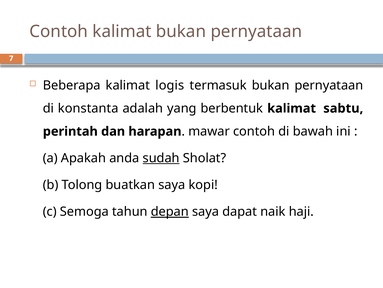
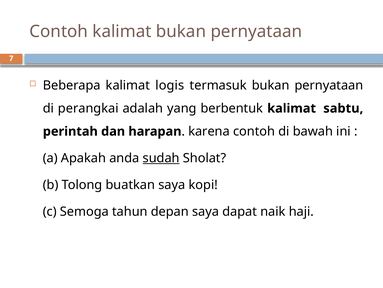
konstanta: konstanta -> perangkai (88, 108)
mawar: mawar -> karena (209, 131)
depan underline: present -> none (170, 211)
